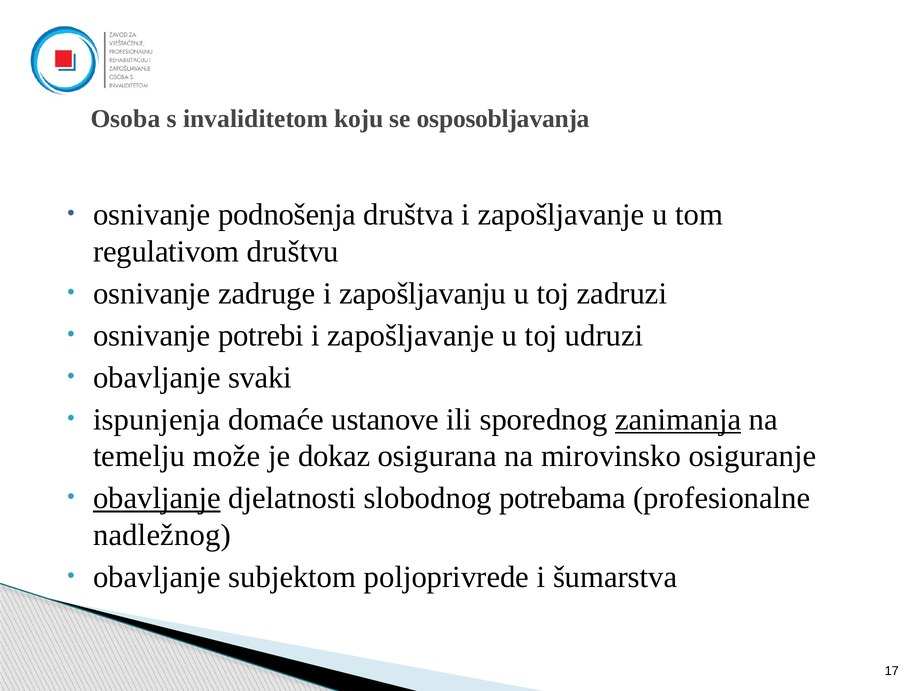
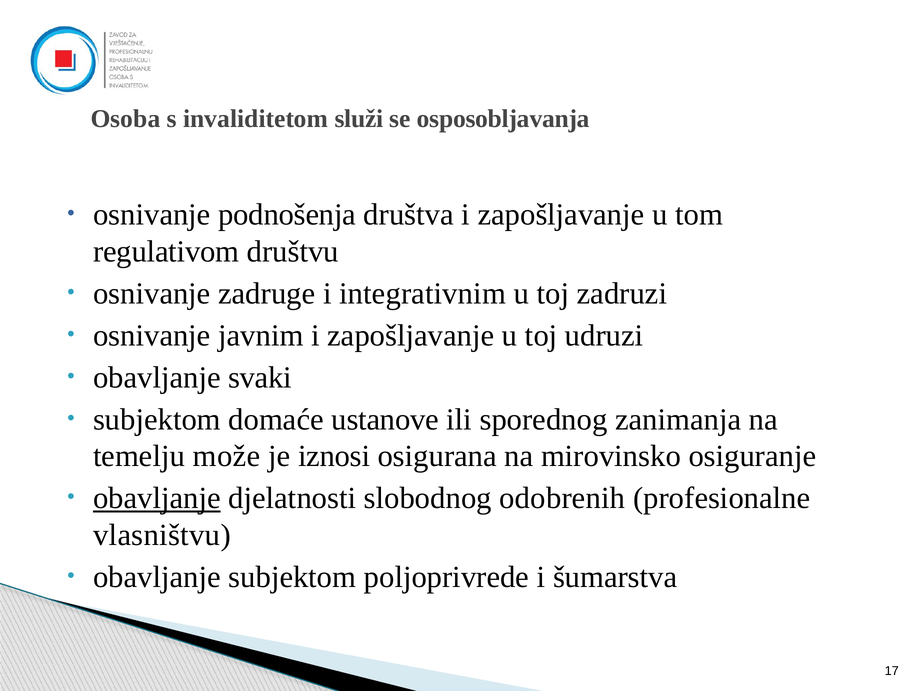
koju: koju -> služi (359, 119)
zapošljavanju: zapošljavanju -> integrativnim (423, 293)
potrebi: potrebi -> javnim (261, 335)
ispunjenja: ispunjenja -> subjektom (157, 419)
zanimanja underline: present -> none (678, 419)
dokaz: dokaz -> iznosi (334, 456)
potrebama: potrebama -> odobrenih (562, 498)
nadležnog: nadležnog -> vlasništvu (162, 535)
